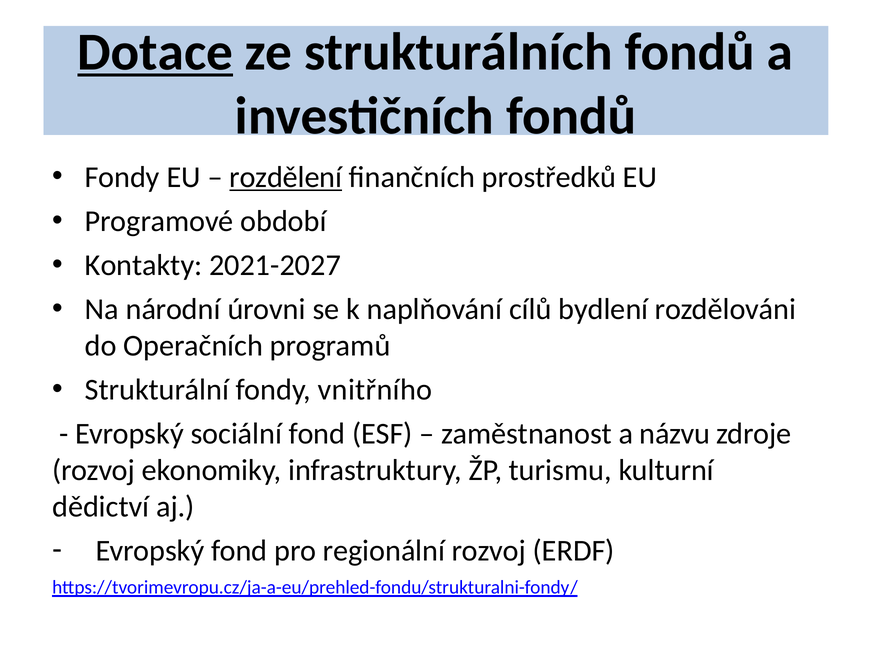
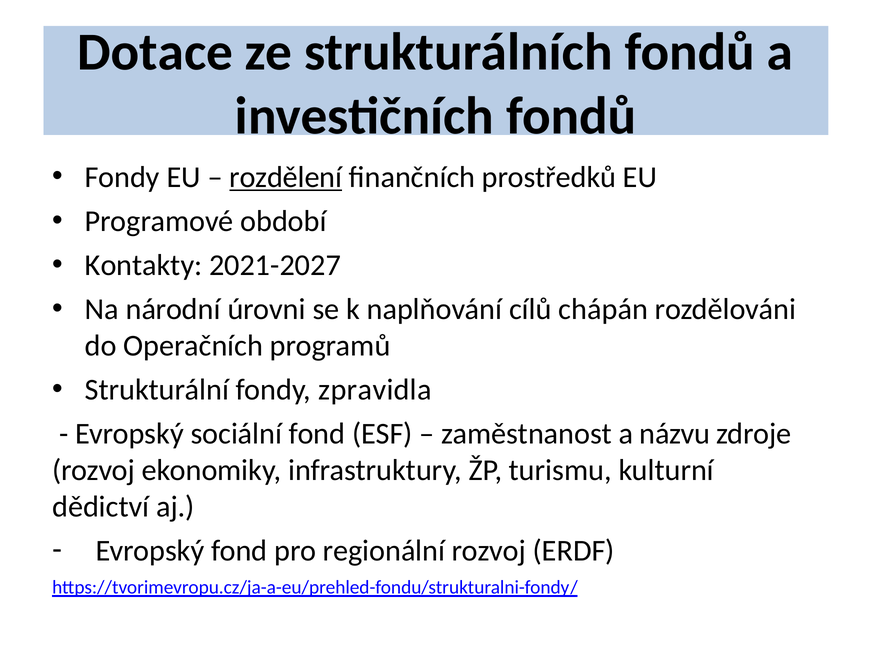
Dotace underline: present -> none (155, 52)
bydlení: bydlení -> chápán (603, 309)
vnitřního: vnitřního -> zpravidla (375, 390)
